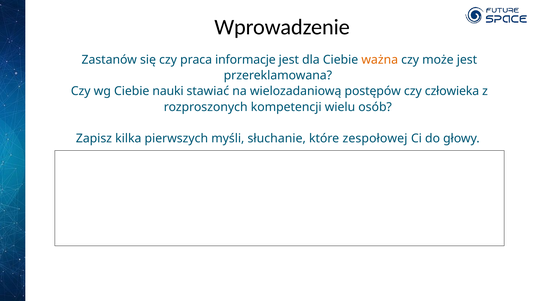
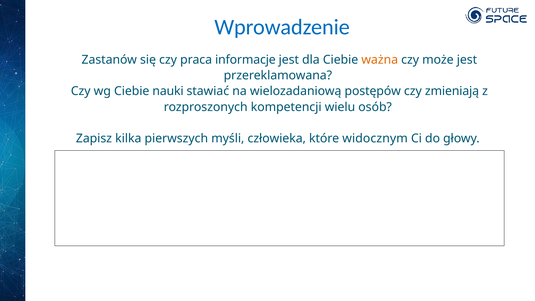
Wprowadzenie colour: black -> blue (282, 27)
człowieka: człowieka -> zmieniają (452, 91)
słuchanie: słuchanie -> człowieka (277, 138)
zespołowej: zespołowej -> widocznym (375, 138)
